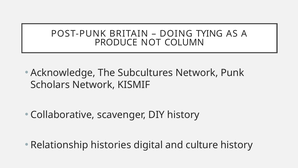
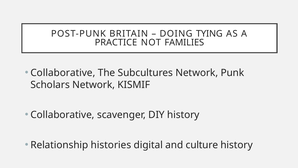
PRODUCE: PRODUCE -> PRACTICE (116, 42)
COLUMN: COLUMN -> FAMILIES (184, 42)
Acknowledge: Acknowledge -> Collaborative (63, 73)
